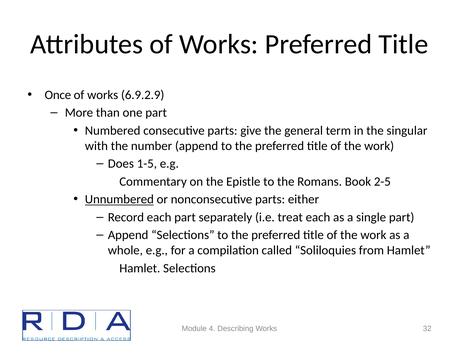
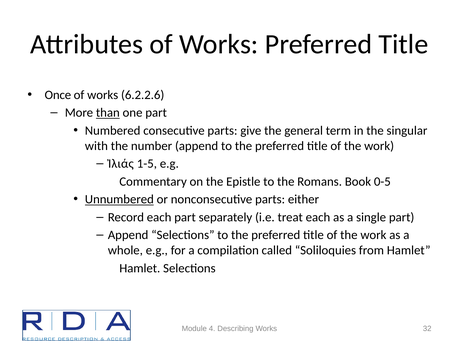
6.9.2.9: 6.9.2.9 -> 6.2.2.6 (143, 95)
than underline: none -> present (108, 113)
Does: Does -> Ἰλιάς (121, 164)
2-5: 2-5 -> 0-5 (382, 182)
